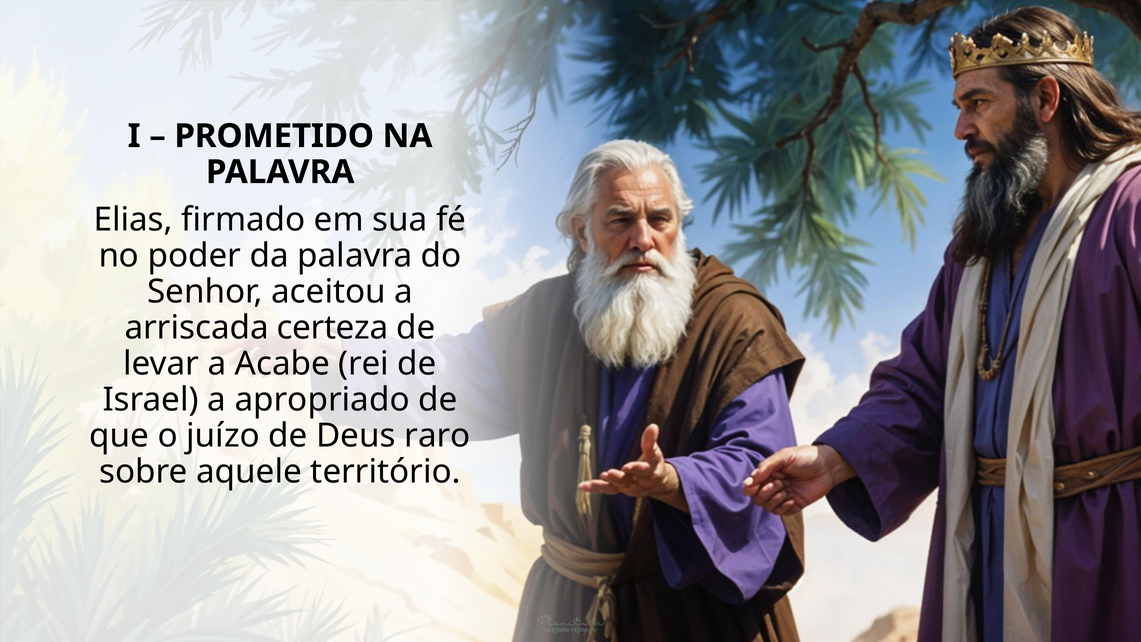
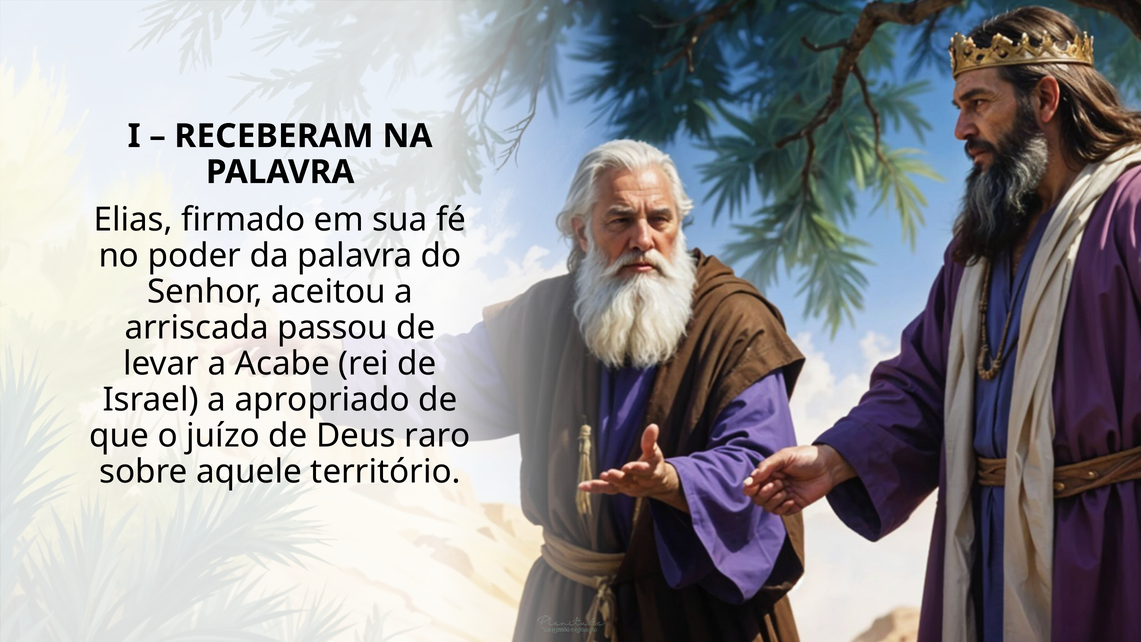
PROMETIDO: PROMETIDO -> RECEBERAM (274, 136)
certeza: certeza -> passou (333, 328)
